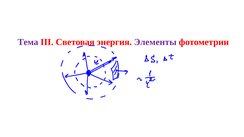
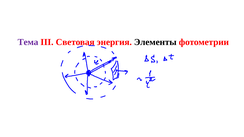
Элементы colour: purple -> black (155, 42)
